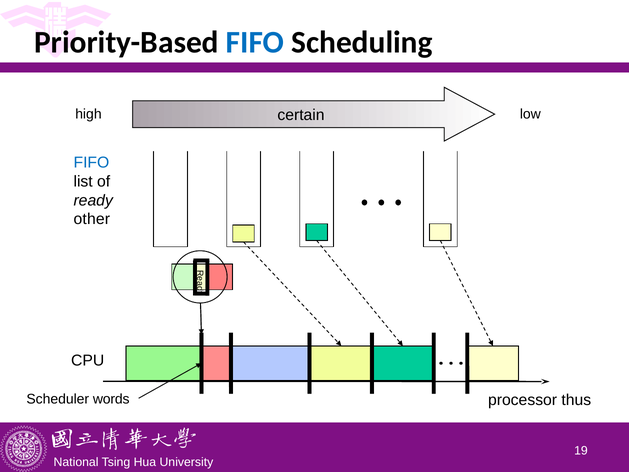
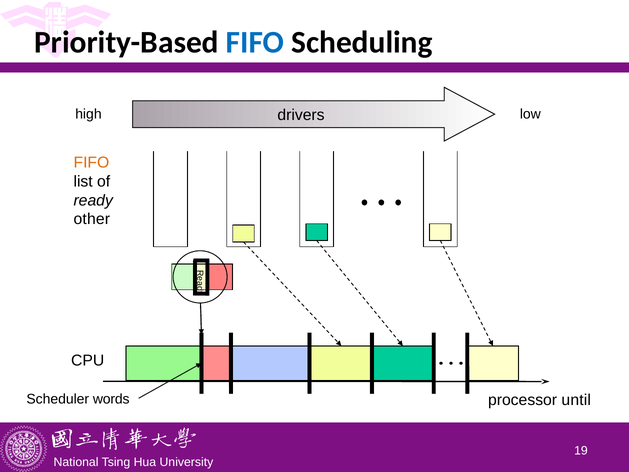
certain: certain -> drivers (301, 115)
FIFO colour: blue -> orange (91, 163)
thus: thus -> until (576, 400)
